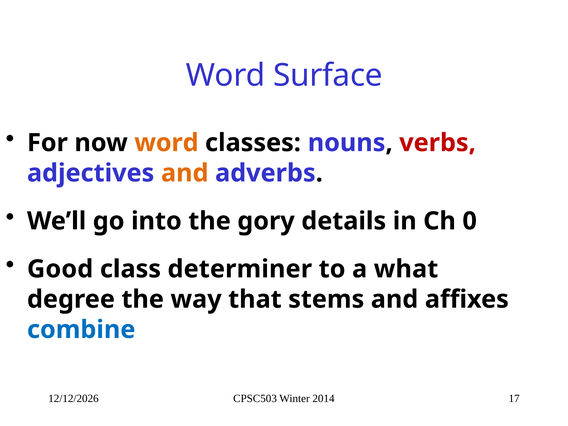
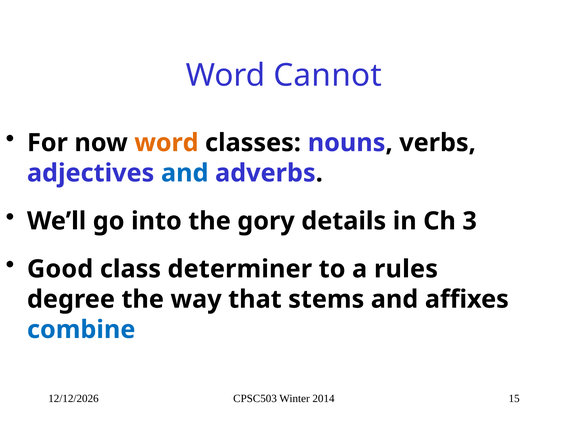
Surface: Surface -> Cannot (328, 76)
verbs colour: red -> black (438, 143)
and colour: orange -> blue (185, 173)
0: 0 -> 3 (470, 221)
what: what -> rules (406, 269)
17: 17 -> 15 (514, 398)
